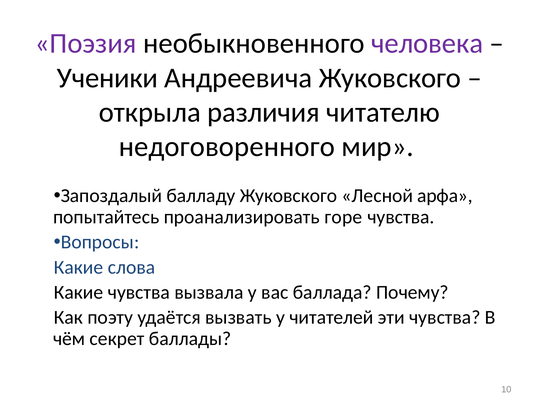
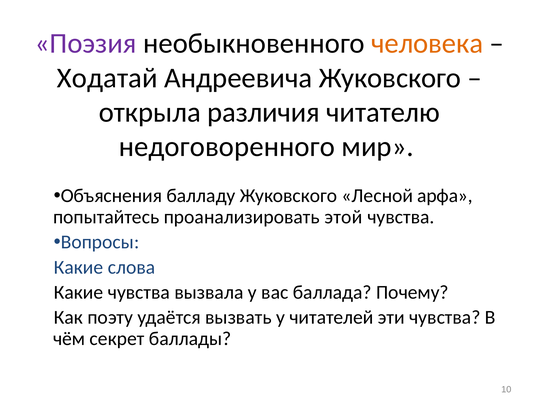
человека colour: purple -> orange (427, 43)
Ученики: Ученики -> Ходатай (107, 78)
Запоздалый: Запоздалый -> Объяснения (111, 196)
горе: горе -> этой (343, 217)
